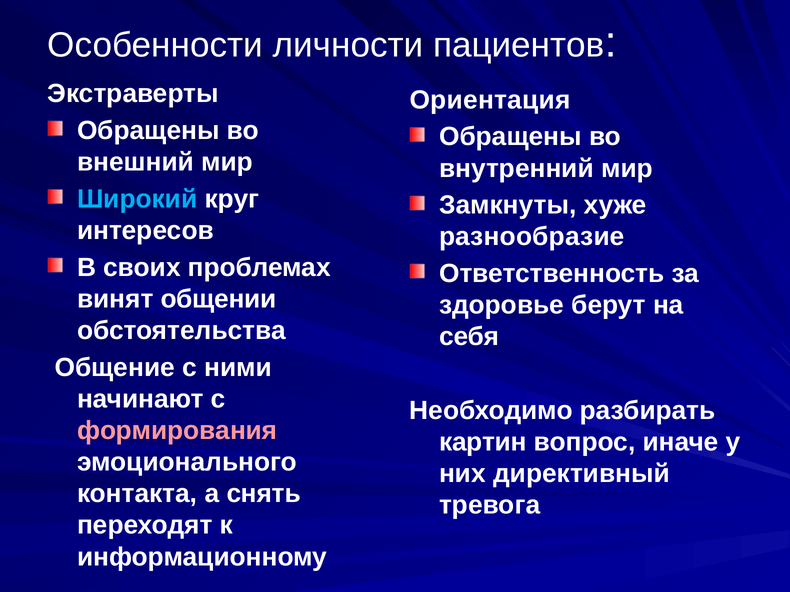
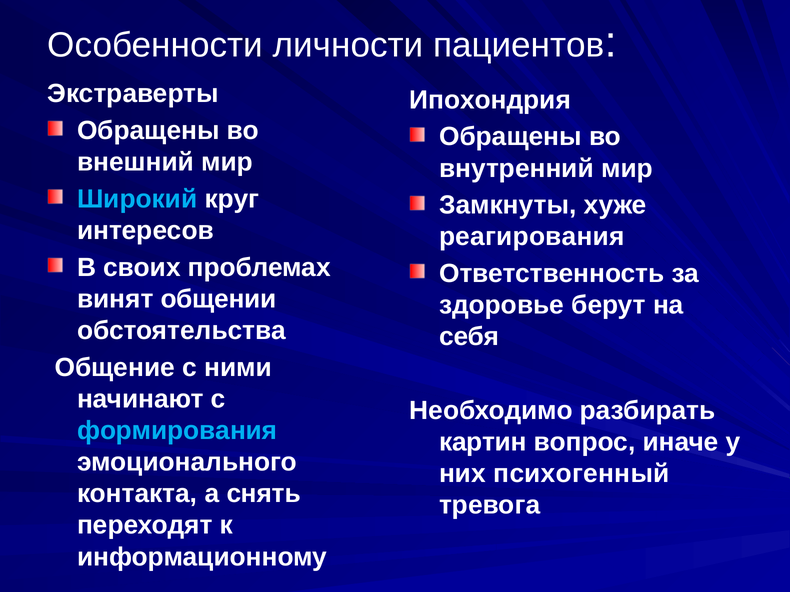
Ориентация: Ориентация -> Ипохондрия (490, 100)
разнообразие: разнообразие -> реагирования (532, 237)
формирования colour: pink -> light blue (177, 431)
директивный: директивный -> психогенный (581, 474)
